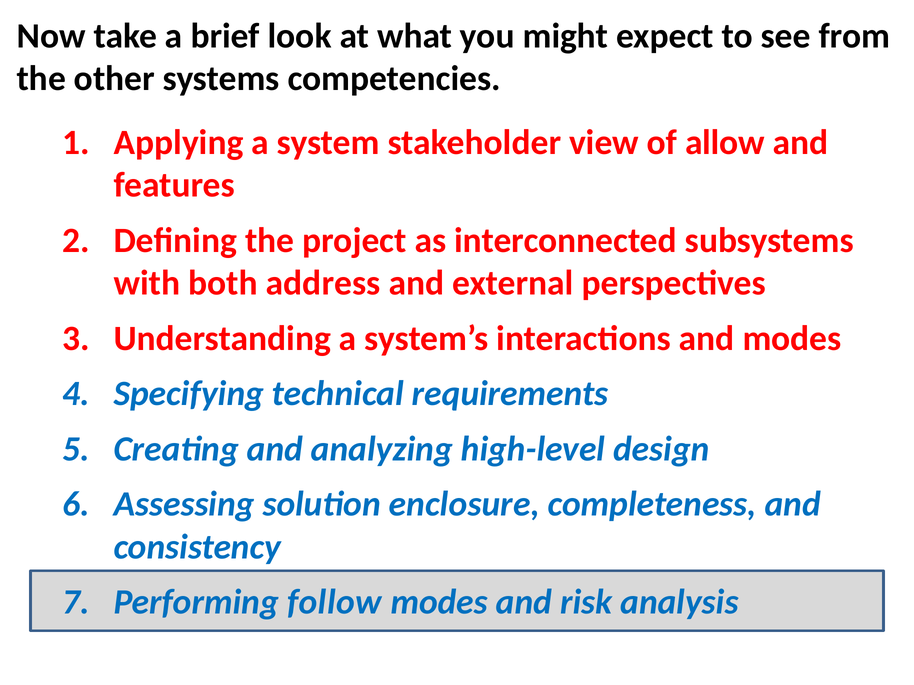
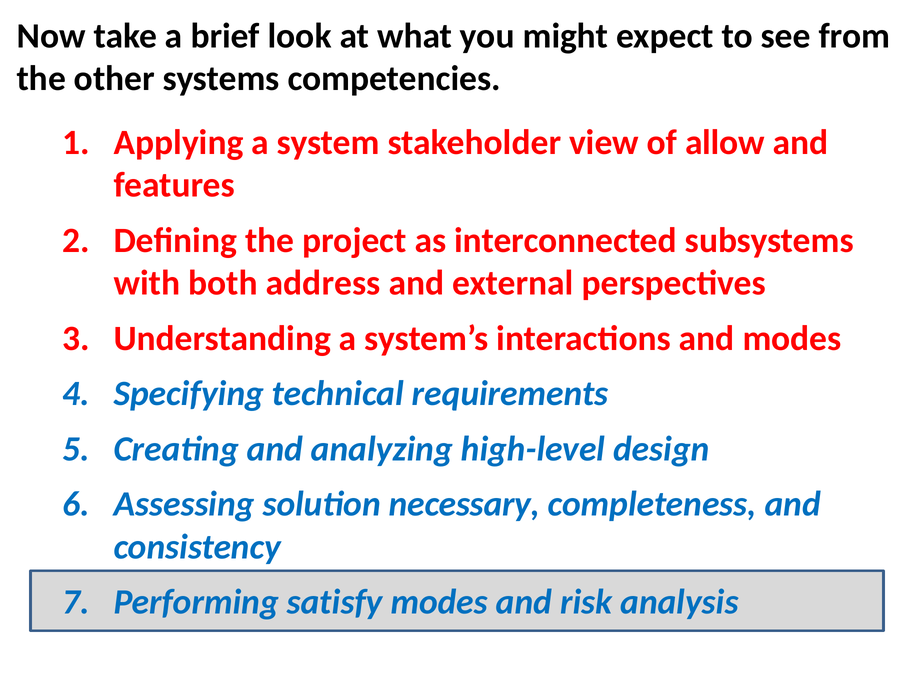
enclosure: enclosure -> necessary (464, 505)
follow: follow -> satisfy (335, 603)
